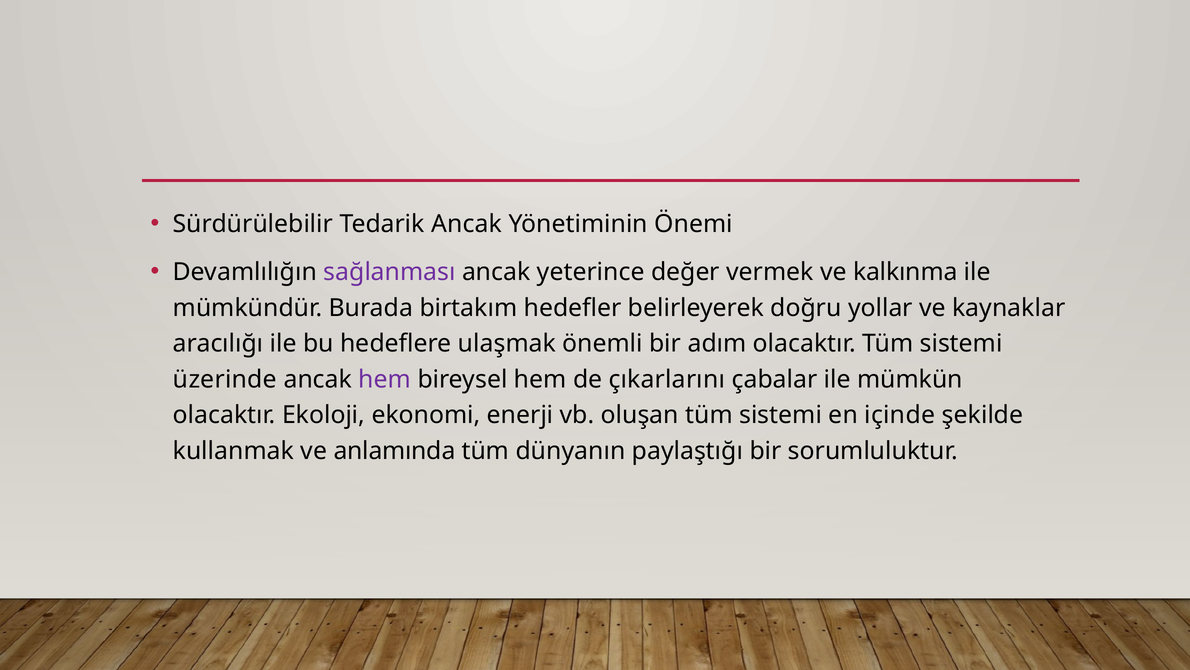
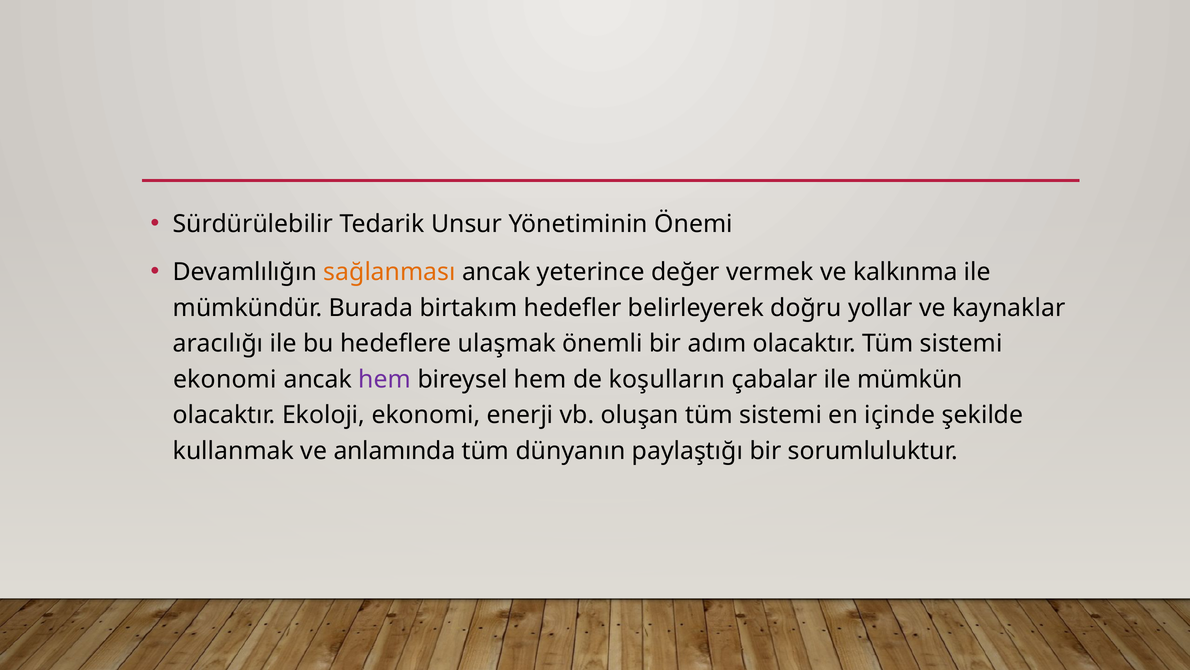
Tedarik Ancak: Ancak -> Unsur (467, 224)
sağlanması colour: purple -> orange (390, 272)
üzerinde: üzerinde -> ekonomi (225, 379)
çıkarlarını: çıkarlarını -> koşulların (667, 379)
